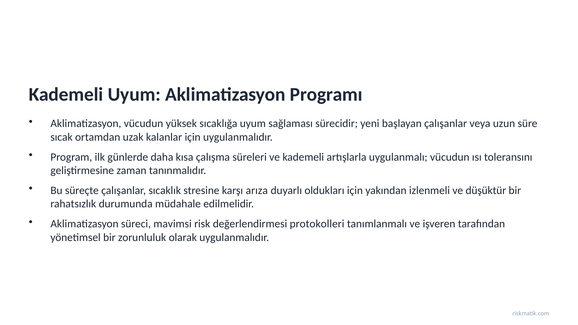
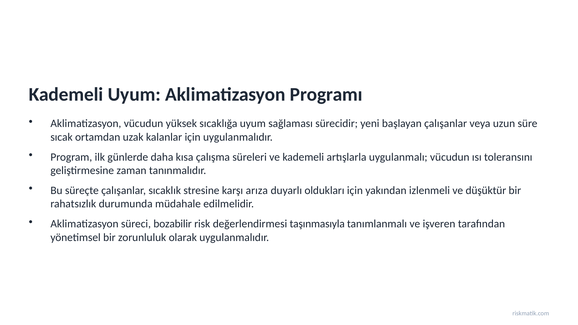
mavimsi: mavimsi -> bozabilir (173, 224)
protokolleri: protokolleri -> taşınmasıyla (317, 224)
